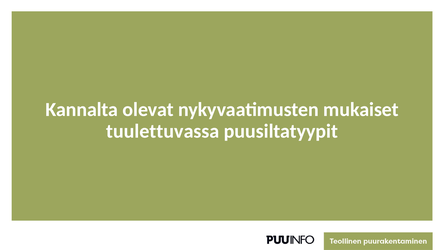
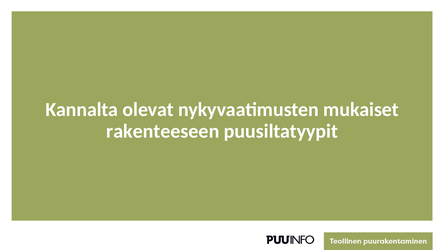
tuulettuvassa: tuulettuvassa -> rakenteeseen (163, 131)
